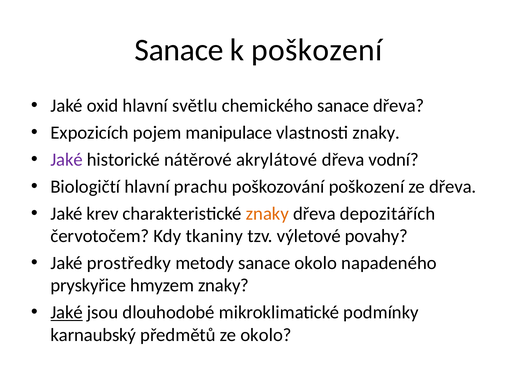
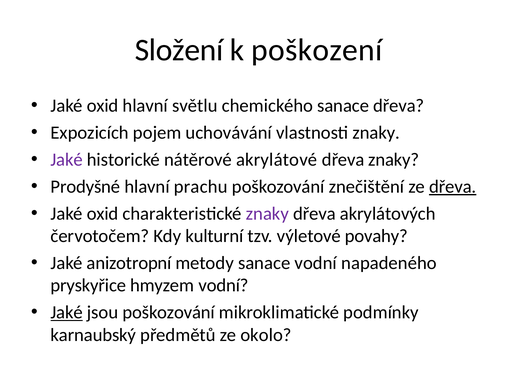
Sanace: Sanace -> Složení (179, 50)
manipulace: manipulace -> uchovávání (229, 133)
dřeva vodní: vodní -> znaky (394, 160)
Biologičtí: Biologičtí -> Prodyšné (85, 187)
poškozování poškození: poškození -> znečištění (367, 187)
dřeva underline: none -> present (453, 187)
krev: krev -> oxid (103, 214)
znaky colour: orange -> purple (267, 214)
depozitářích: depozitářích -> akrylátových (388, 214)
tkaniny: tkaniny -> kulturní (214, 236)
prostředky: prostředky -> anizotropní (129, 263)
sanace okolo: okolo -> vodní (316, 263)
hmyzem znaky: znaky -> vodní (223, 286)
jsou dlouhodobé: dlouhodobé -> poškozování (169, 313)
